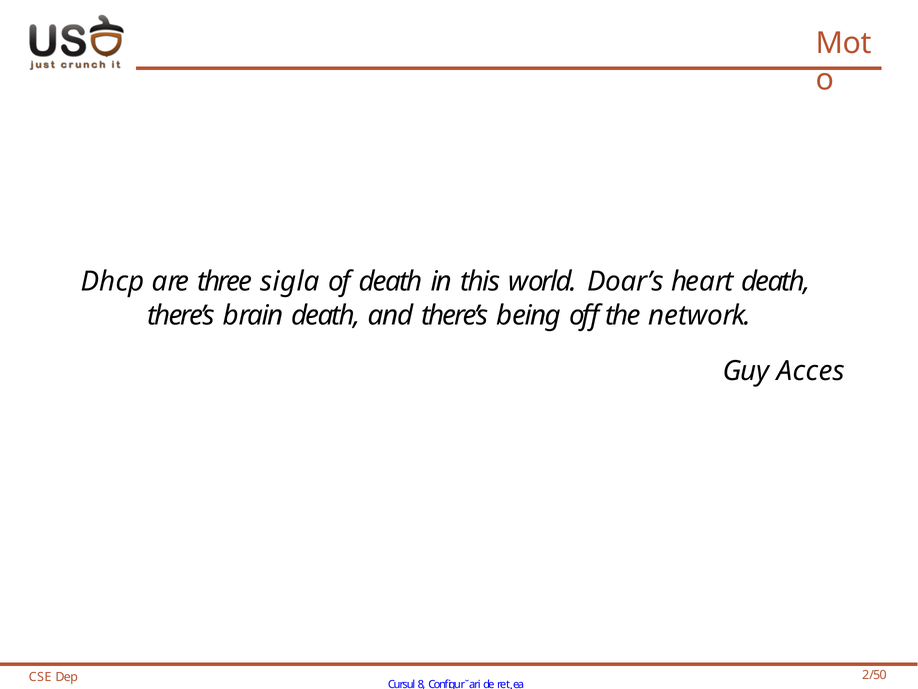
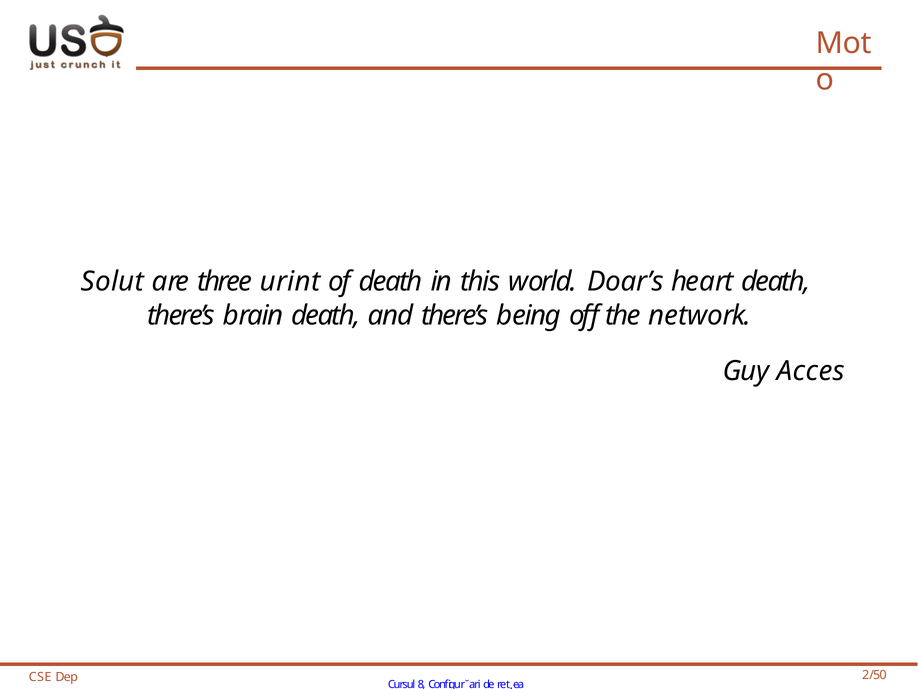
Dhcp: Dhcp -> Solut (112, 281)
sigla: sigla -> urint (290, 281)
